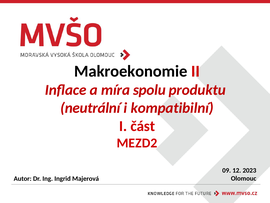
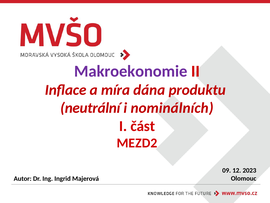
Makroekonomie colour: black -> purple (131, 71)
spolu: spolu -> dána (149, 90)
kompatibilní: kompatibilní -> nominálních (172, 108)
